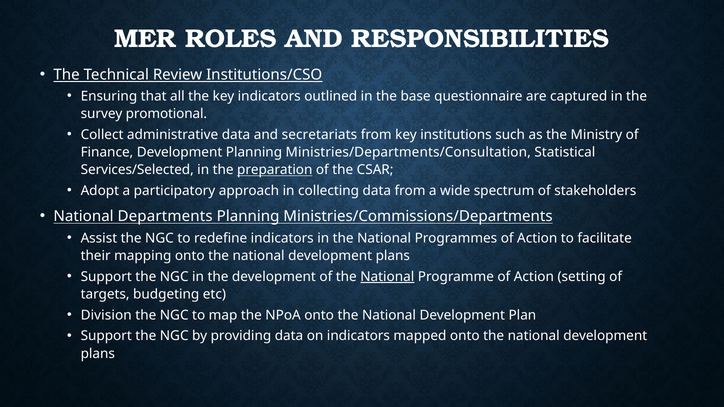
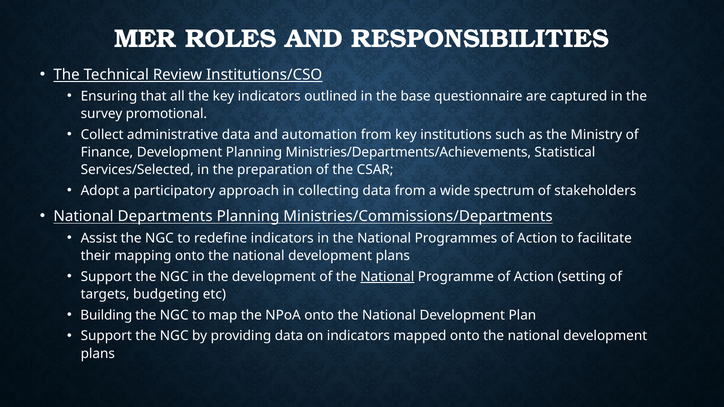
secretariats: secretariats -> automation (319, 135)
Ministries/Departments/Consultation: Ministries/Departments/Consultation -> Ministries/Departments/Achievements (408, 152)
preparation underline: present -> none (275, 170)
Division: Division -> Building (106, 315)
